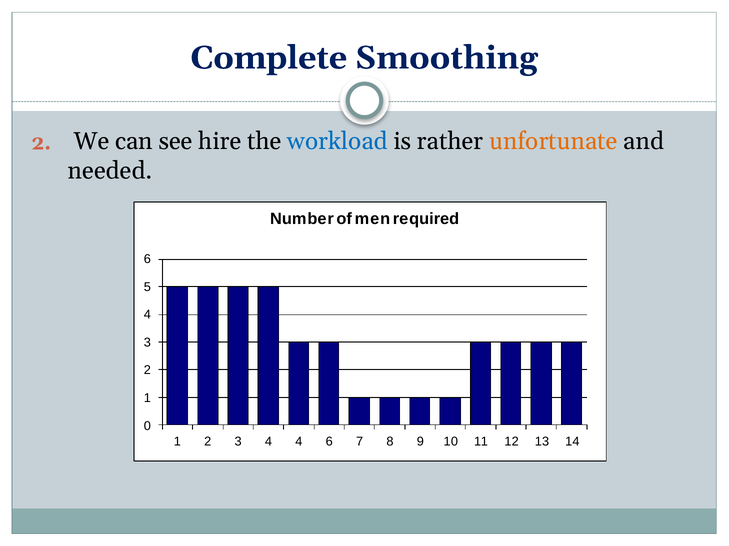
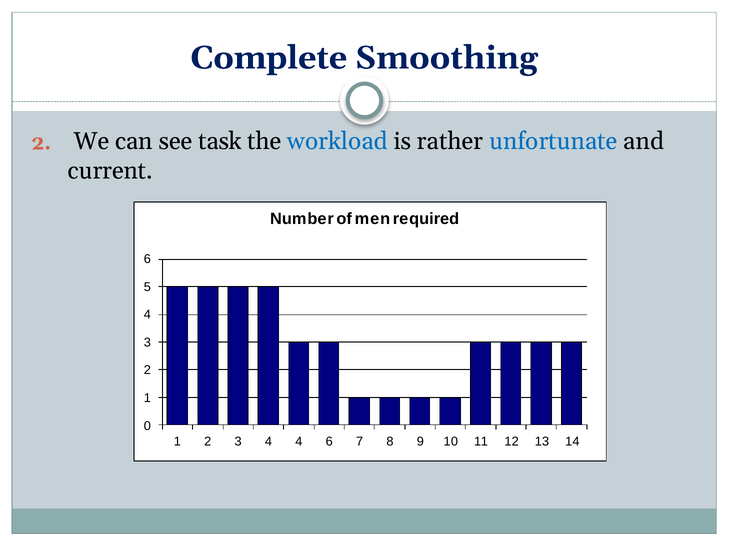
hire: hire -> task (220, 142)
unfortunate colour: orange -> blue (553, 142)
needed: needed -> current (110, 171)
